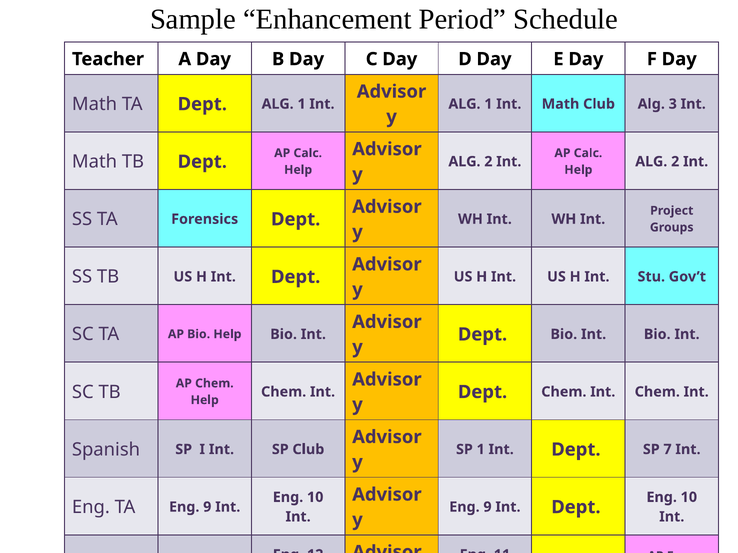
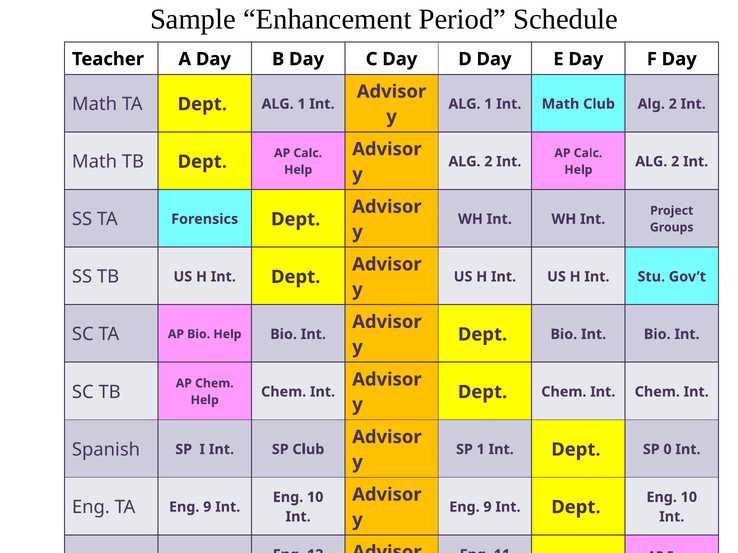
Club Alg 3: 3 -> 2 (673, 104)
7: 7 -> 0 (668, 450)
